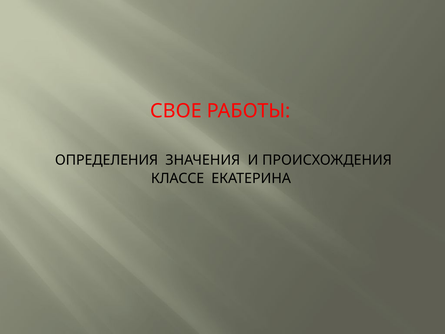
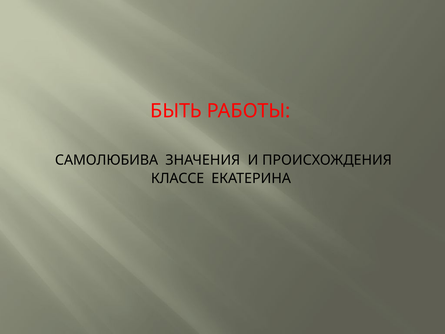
СВОЕ: СВОЕ -> БЫТЬ (176, 111)
ОПРЕДЕЛЕНИЯ: ОПРЕДЕЛЕНИЯ -> САМОЛЮБИВА (107, 160)
